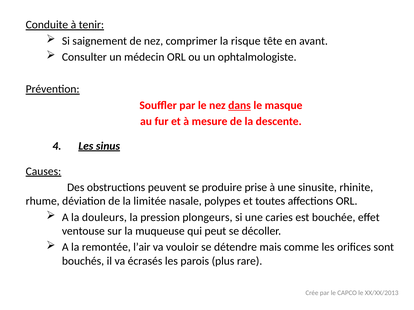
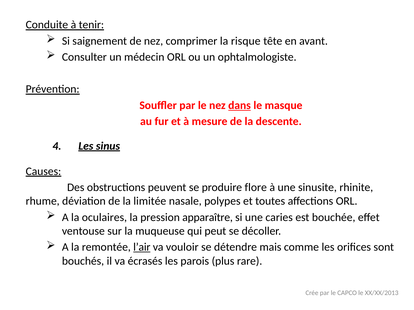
prise: prise -> flore (256, 188)
douleurs: douleurs -> oculaires (104, 218)
plongeurs: plongeurs -> apparaître (208, 218)
l’air underline: none -> present (142, 248)
